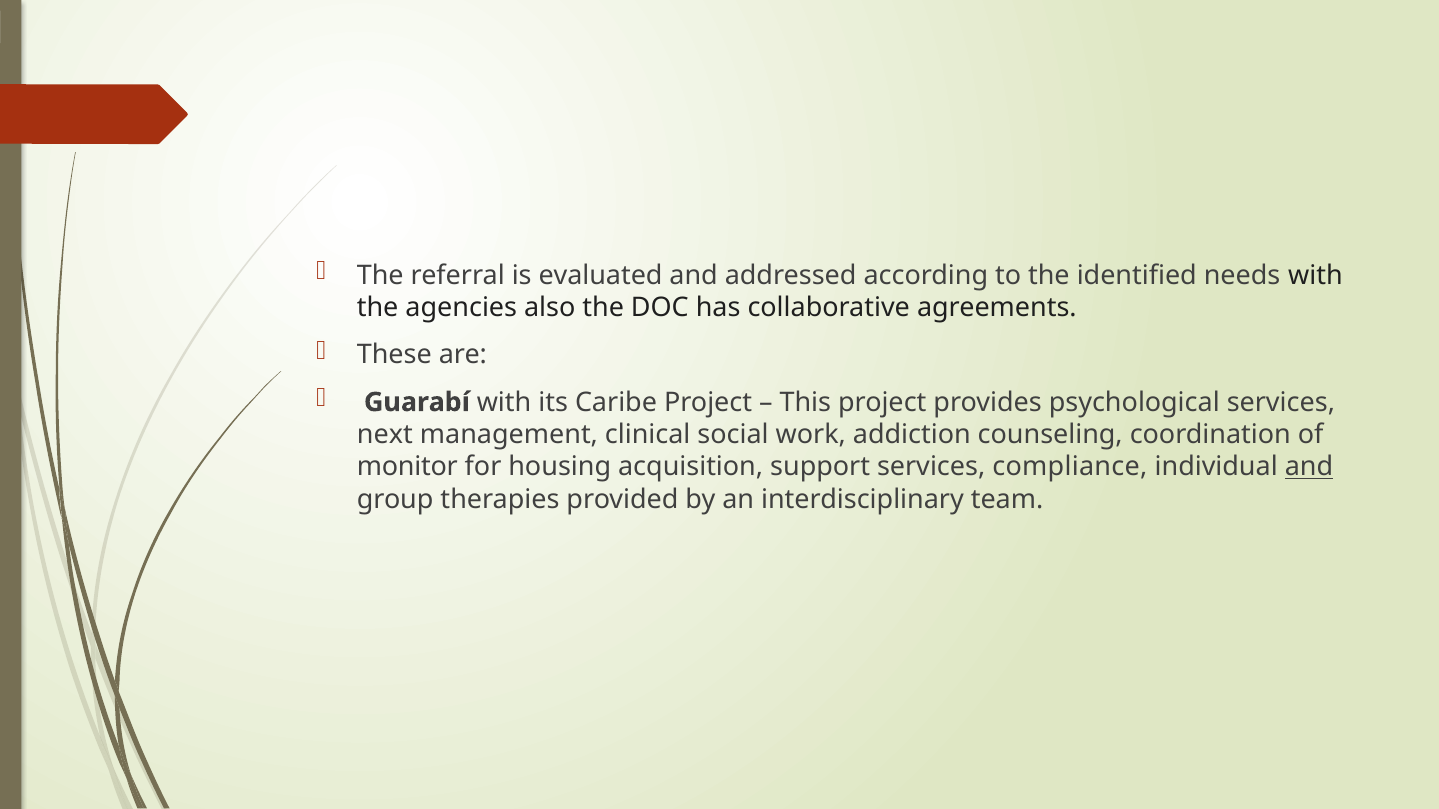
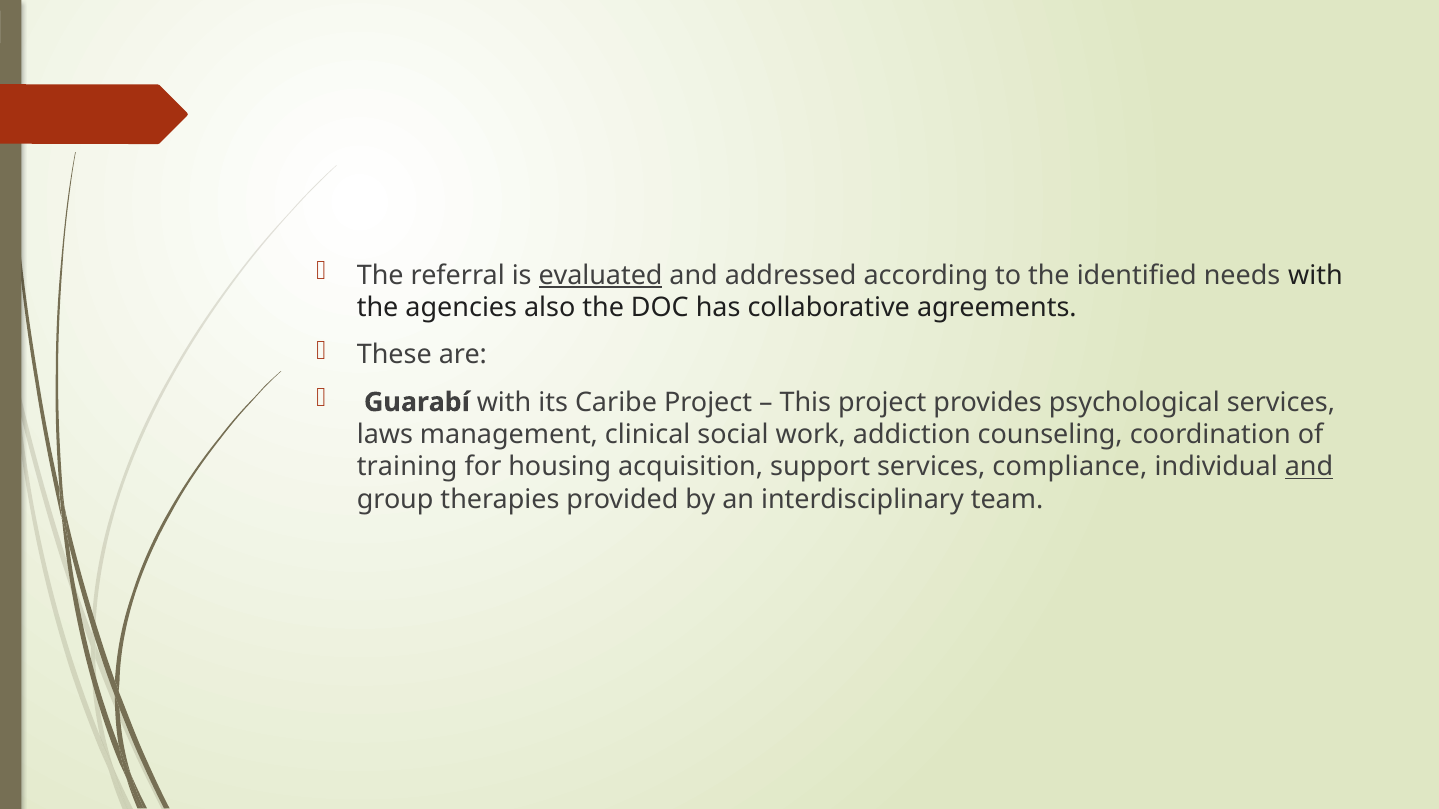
evaluated underline: none -> present (601, 275)
next: next -> laws (385, 435)
monitor: monitor -> training (407, 467)
